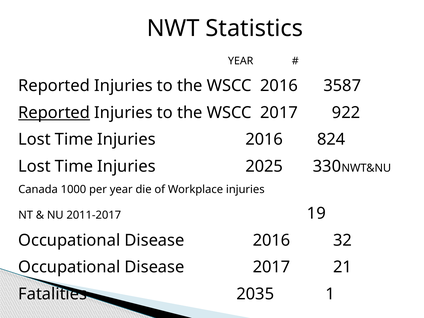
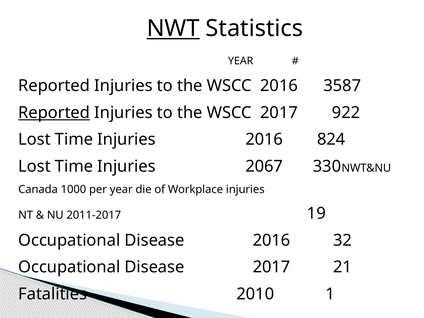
NWT underline: none -> present (173, 28)
2025: 2025 -> 2067 (264, 166)
2035: 2035 -> 2010 (255, 294)
